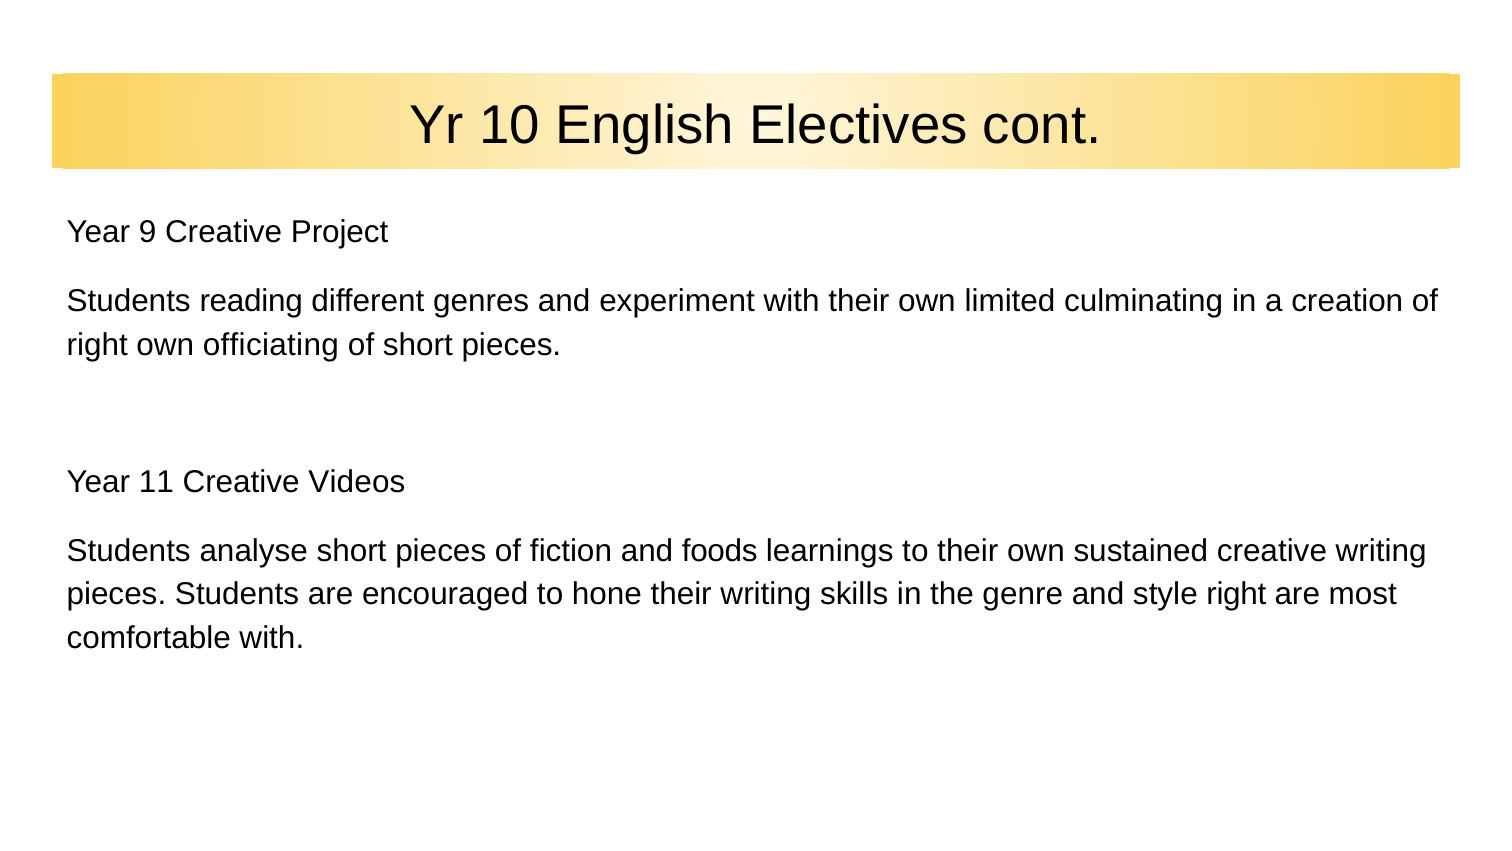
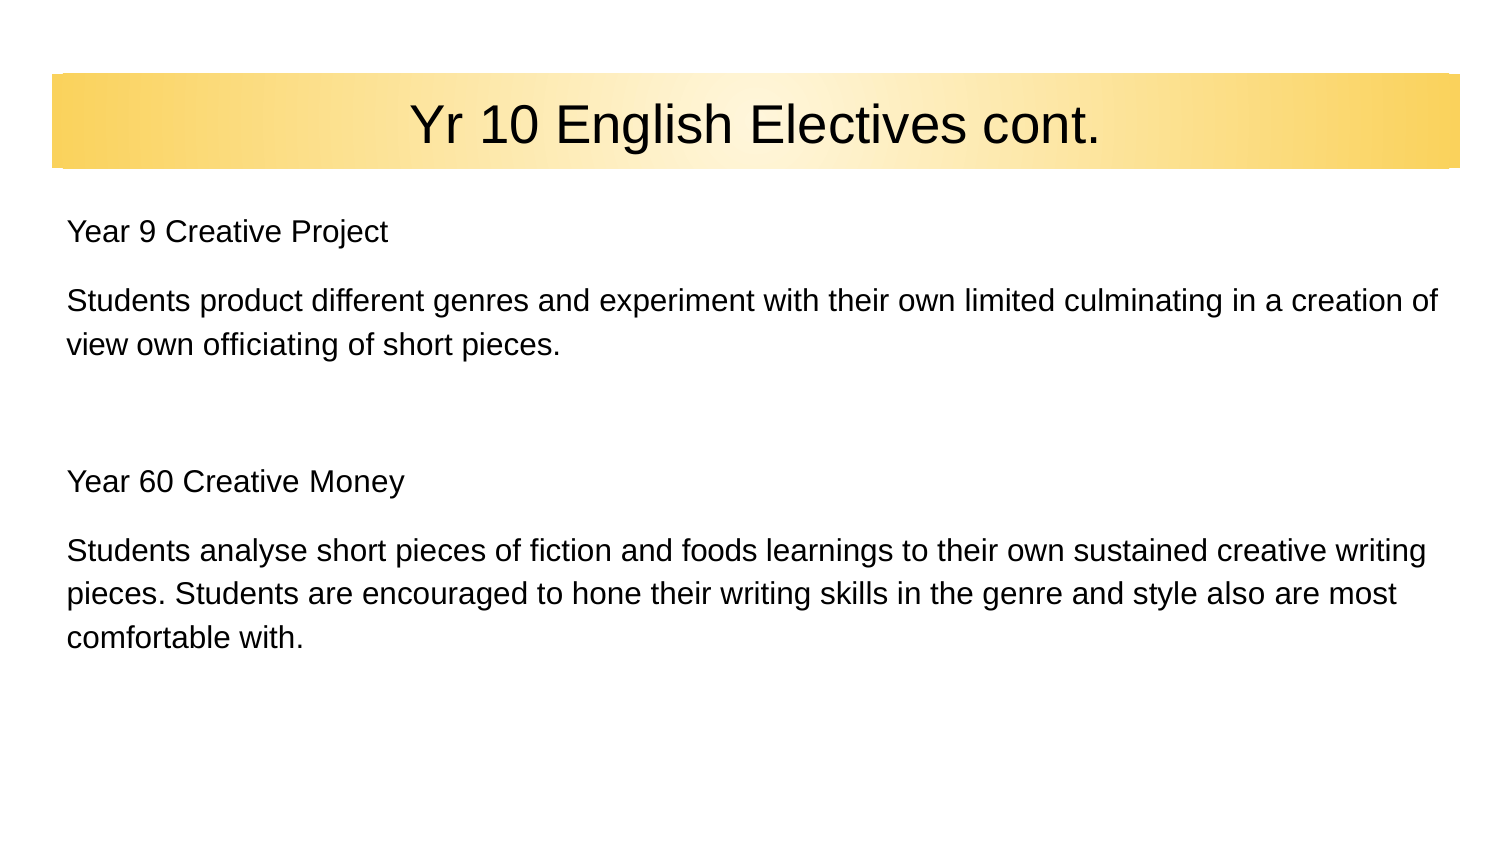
reading: reading -> product (251, 301)
right: right -> view (97, 345)
11: 11 -> 60 (156, 482)
Videos: Videos -> Money (357, 482)
style right: right -> also (1236, 594)
